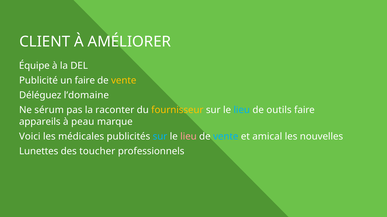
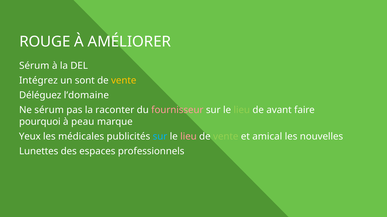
CLIENT: CLIENT -> ROUGE (45, 42)
Équipe: Équipe -> Sérum (34, 66)
Publicité: Publicité -> Intégrez (38, 81)
un faire: faire -> sont (85, 81)
fournisseur colour: yellow -> pink (177, 110)
lieu colour: light blue -> light green (242, 110)
outils: outils -> avant (279, 110)
appareils: appareils -> pourquoi (40, 122)
Voici: Voici -> Yeux (30, 137)
vente colour: light blue -> light green (226, 137)
toucher: toucher -> espaces (97, 152)
